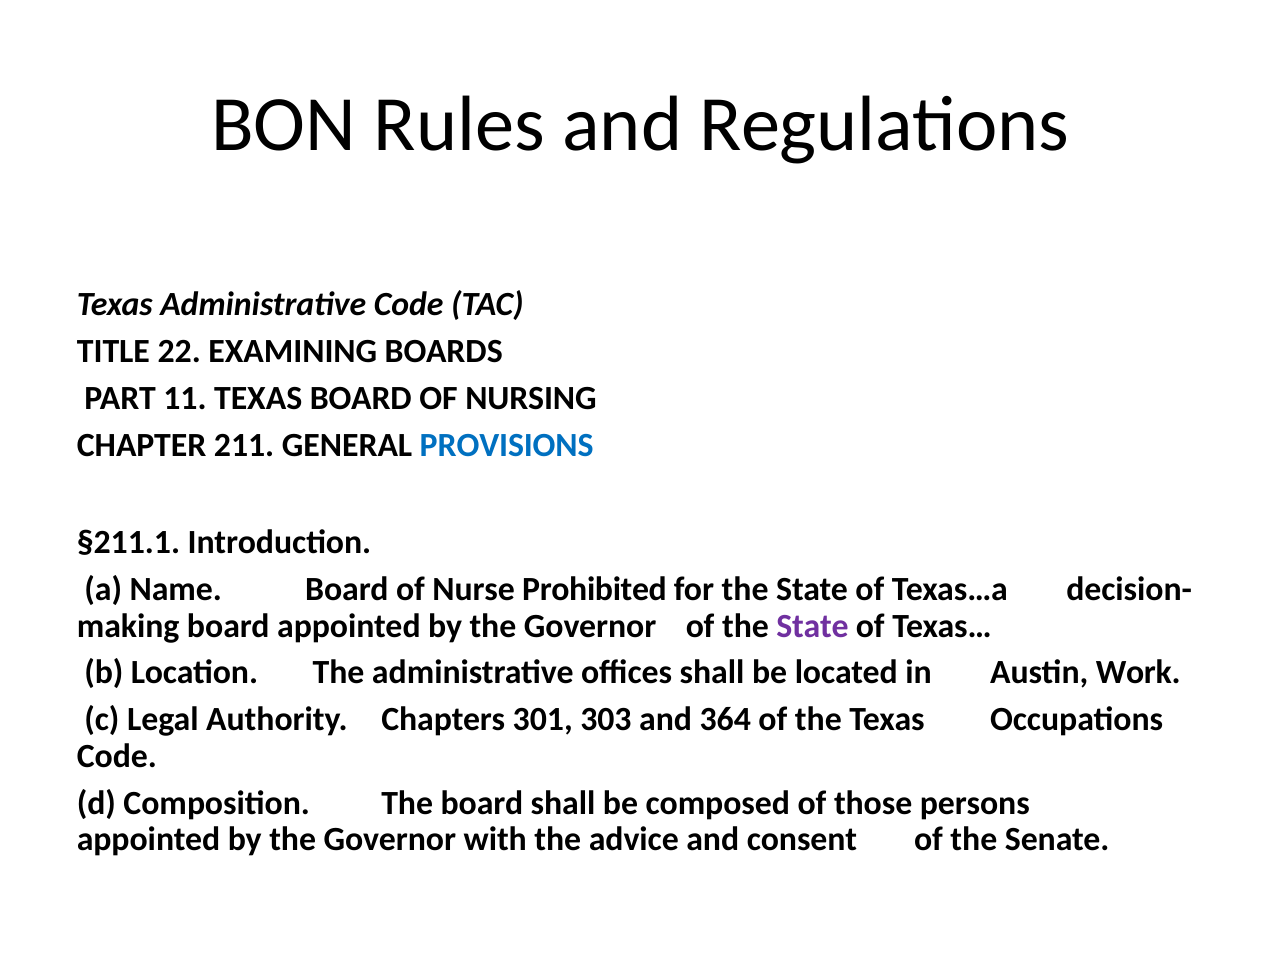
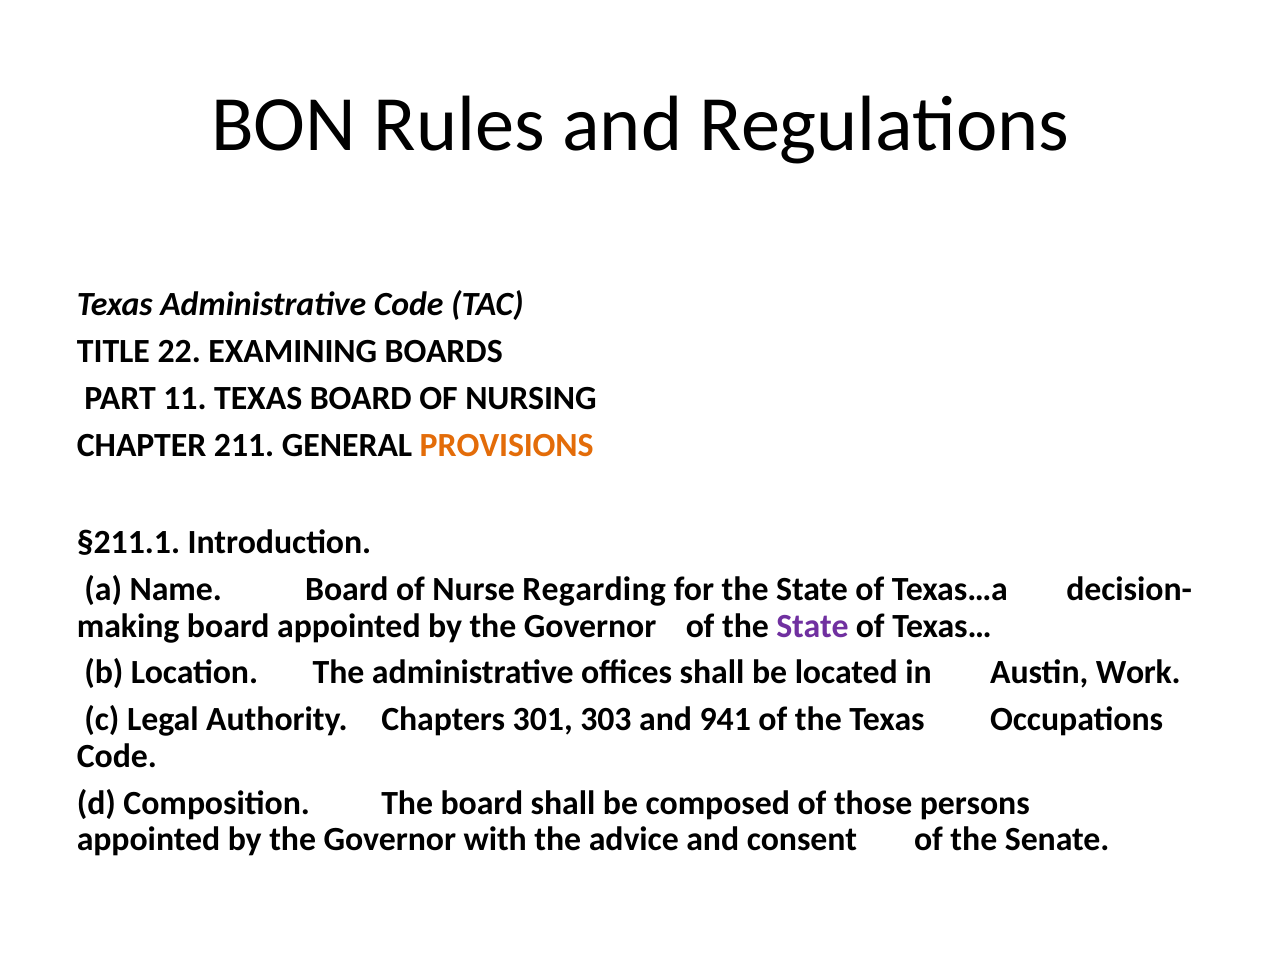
PROVISIONS colour: blue -> orange (507, 445)
Prohibited: Prohibited -> Regarding (594, 589)
364: 364 -> 941 (725, 719)
